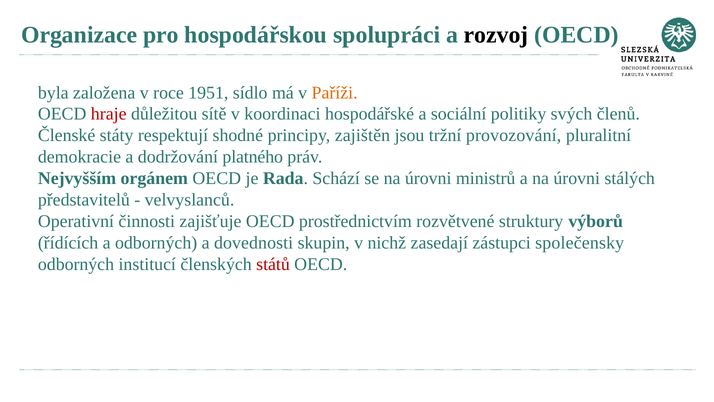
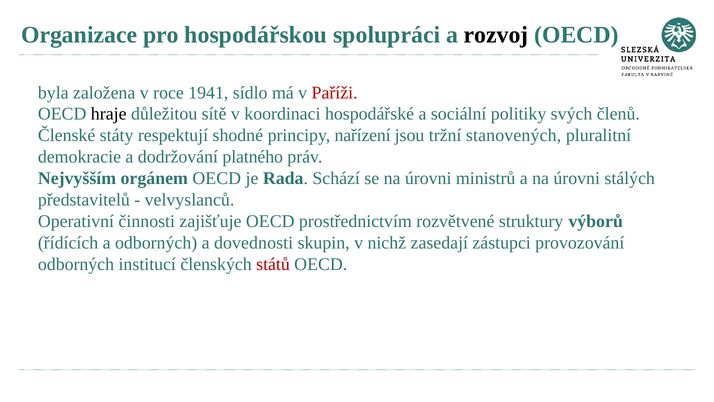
1951: 1951 -> 1941 (208, 93)
Paříži colour: orange -> red (335, 93)
hraje colour: red -> black (109, 114)
zajištěn: zajištěn -> nařízení (363, 135)
provozování: provozování -> stanovených (514, 135)
společensky: společensky -> provozování (580, 243)
